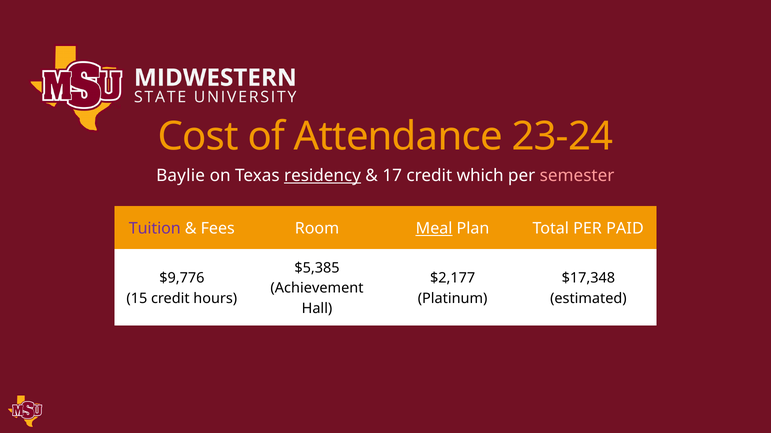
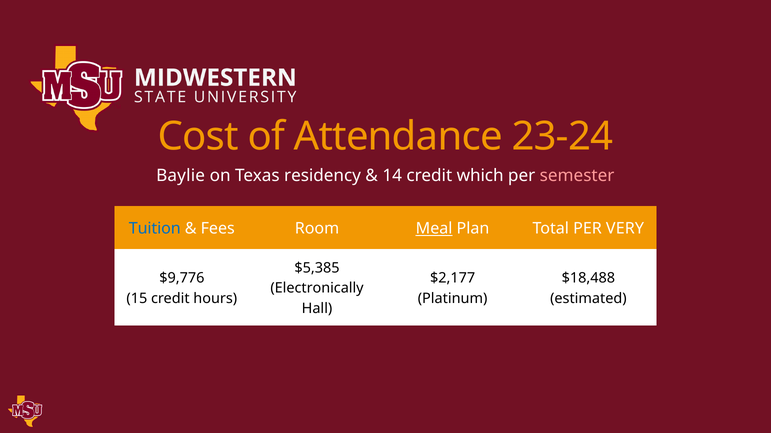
residency underline: present -> none (323, 176)
17: 17 -> 14 (392, 176)
Tuition colour: purple -> blue (155, 229)
PAID: PAID -> VERY (625, 229)
$17,348: $17,348 -> $18,488 (588, 279)
Achievement: Achievement -> Electronically (317, 289)
